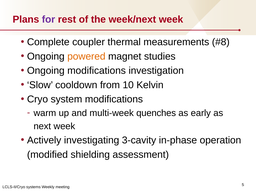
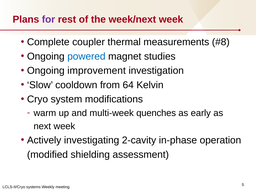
powered colour: orange -> blue (86, 56)
Ongoing modifications: modifications -> improvement (97, 71)
10: 10 -> 64 (128, 85)
3-cavity: 3-cavity -> 2-cavity (139, 140)
